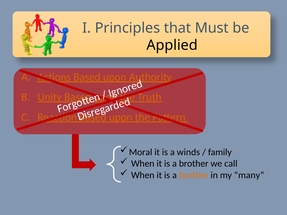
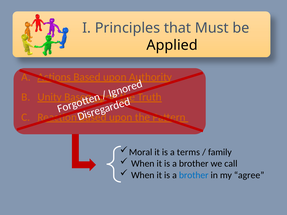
winds: winds -> terms (188, 152)
brother colour: orange -> blue (194, 175)
many: many -> agree (249, 175)
